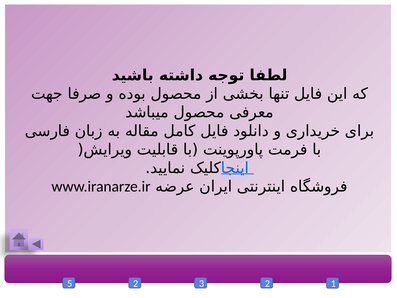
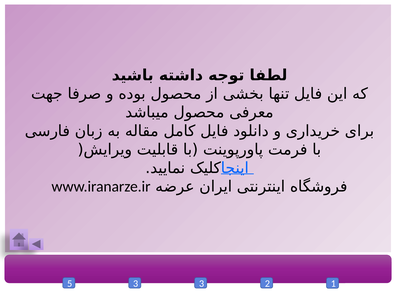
5 2: 2 -> 3 (136, 283)
